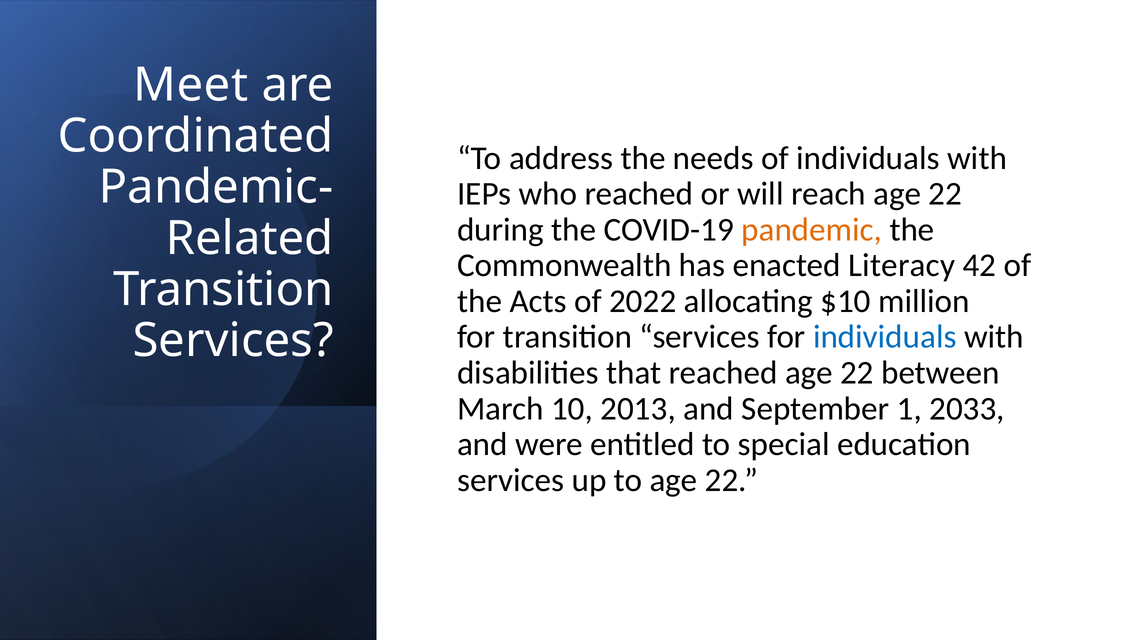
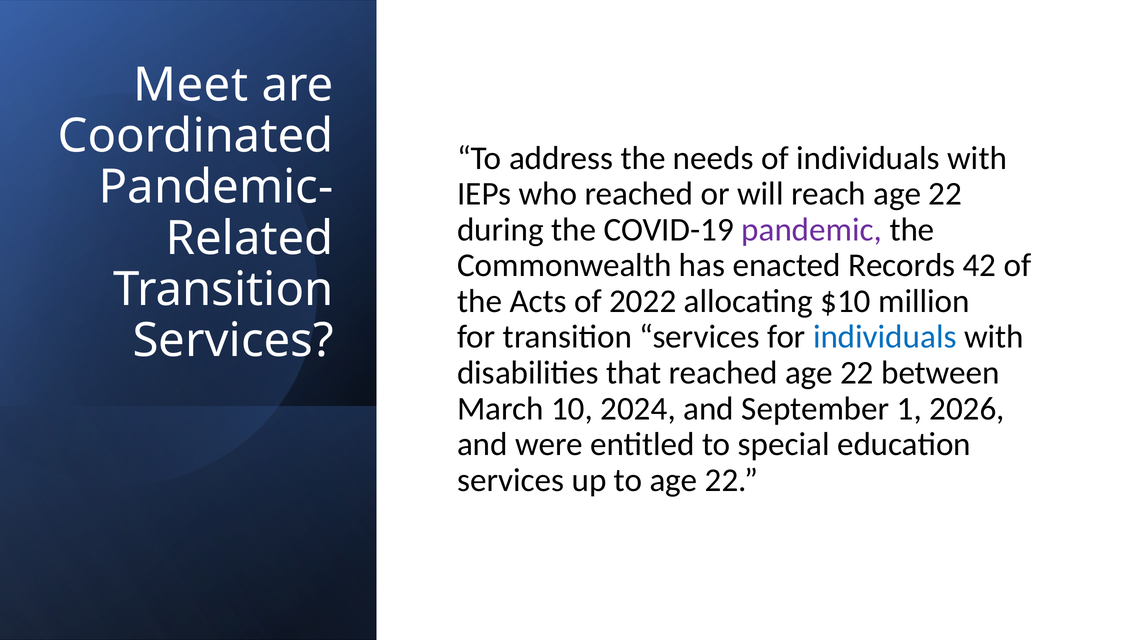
pandemic colour: orange -> purple (812, 230)
Literacy: Literacy -> Records (902, 265)
2013: 2013 -> 2024 (638, 408)
2033: 2033 -> 2026 (967, 408)
